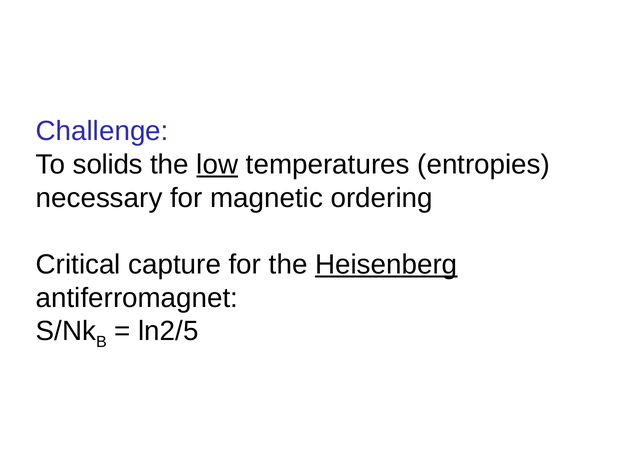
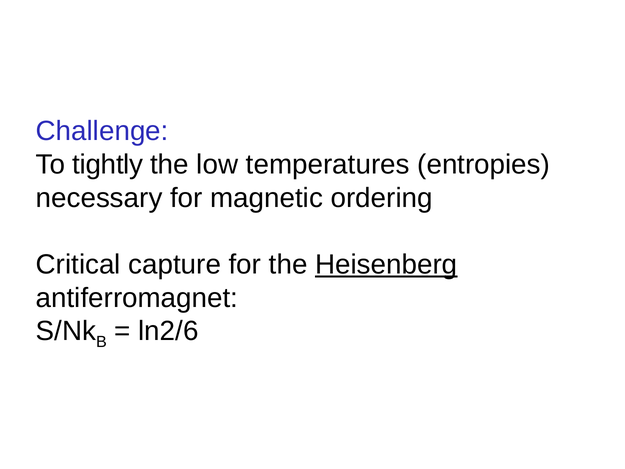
solids: solids -> tightly (108, 164)
low underline: present -> none (217, 164)
ln2/5: ln2/5 -> ln2/6 (168, 331)
